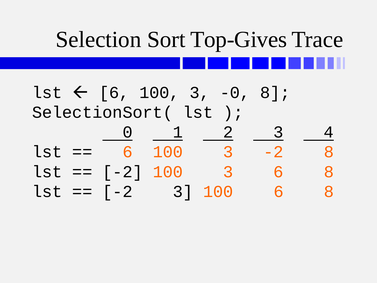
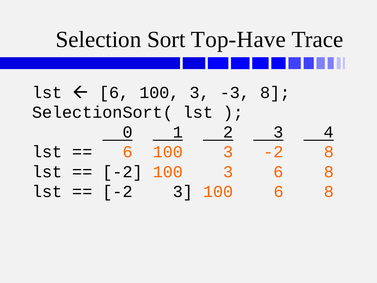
Top-Gives: Top-Gives -> Top-Have (238, 39)
-0: -0 -> -3 (235, 92)
